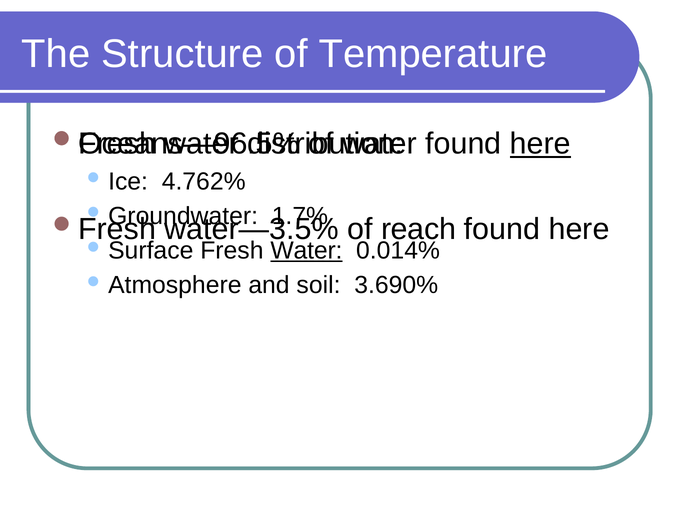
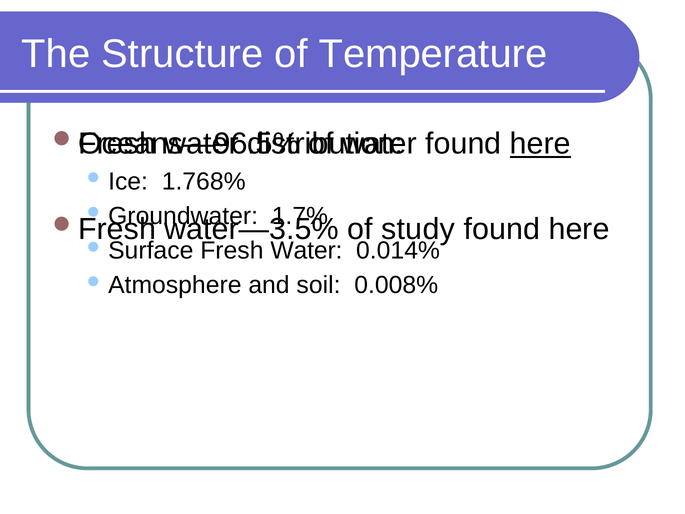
4.762%: 4.762% -> 1.768% (204, 181)
reach: reach -> study (418, 229)
Water underline: present -> none (306, 251)
3.690%: 3.690% -> 0.008% (396, 285)
